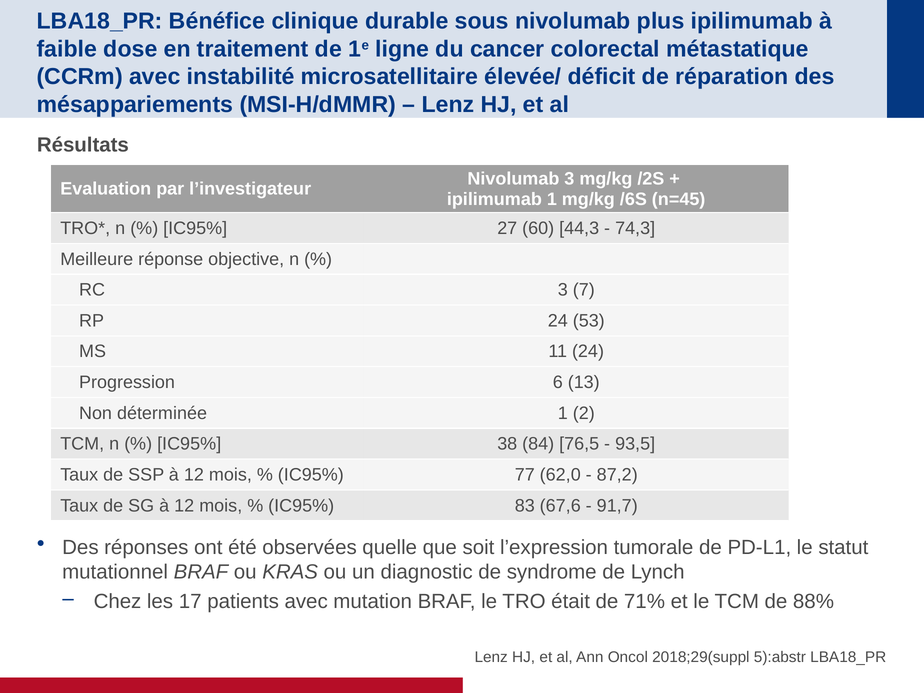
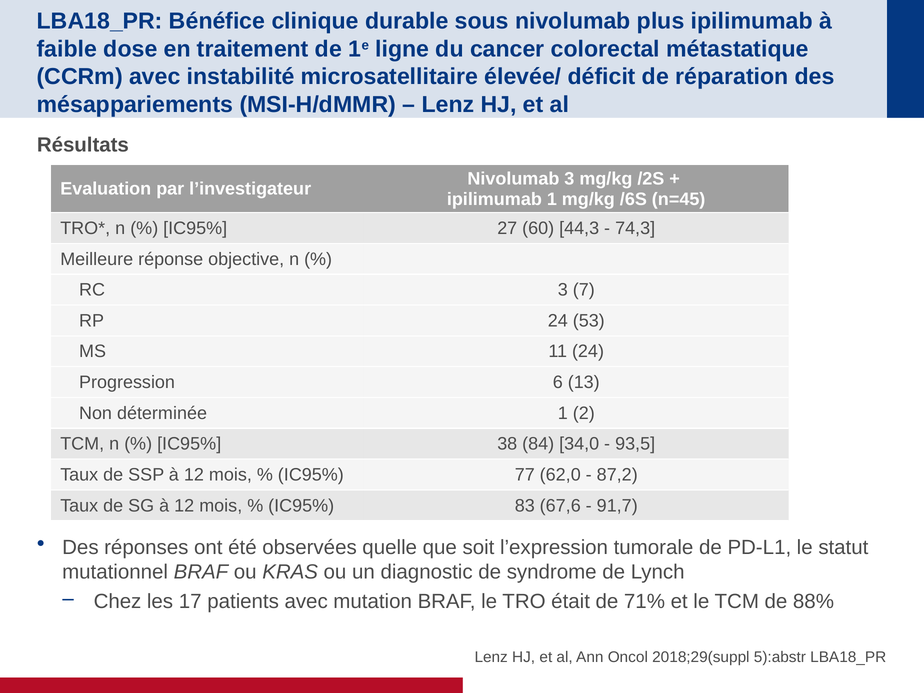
76,5: 76,5 -> 34,0 (579, 444)
